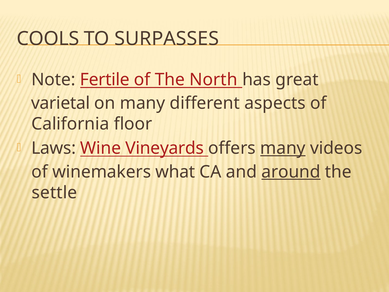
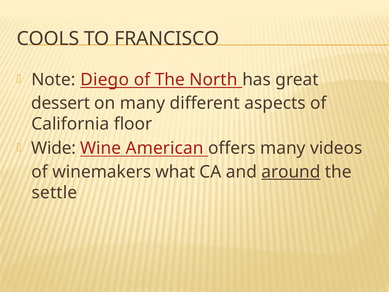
SURPASSES: SURPASSES -> FRANCISCO (167, 39)
Fertile: Fertile -> Diego (105, 80)
varietal: varietal -> dessert (61, 103)
Laws: Laws -> Wide (54, 148)
Vineyards: Vineyards -> American (165, 148)
many underline: present -> none (283, 148)
